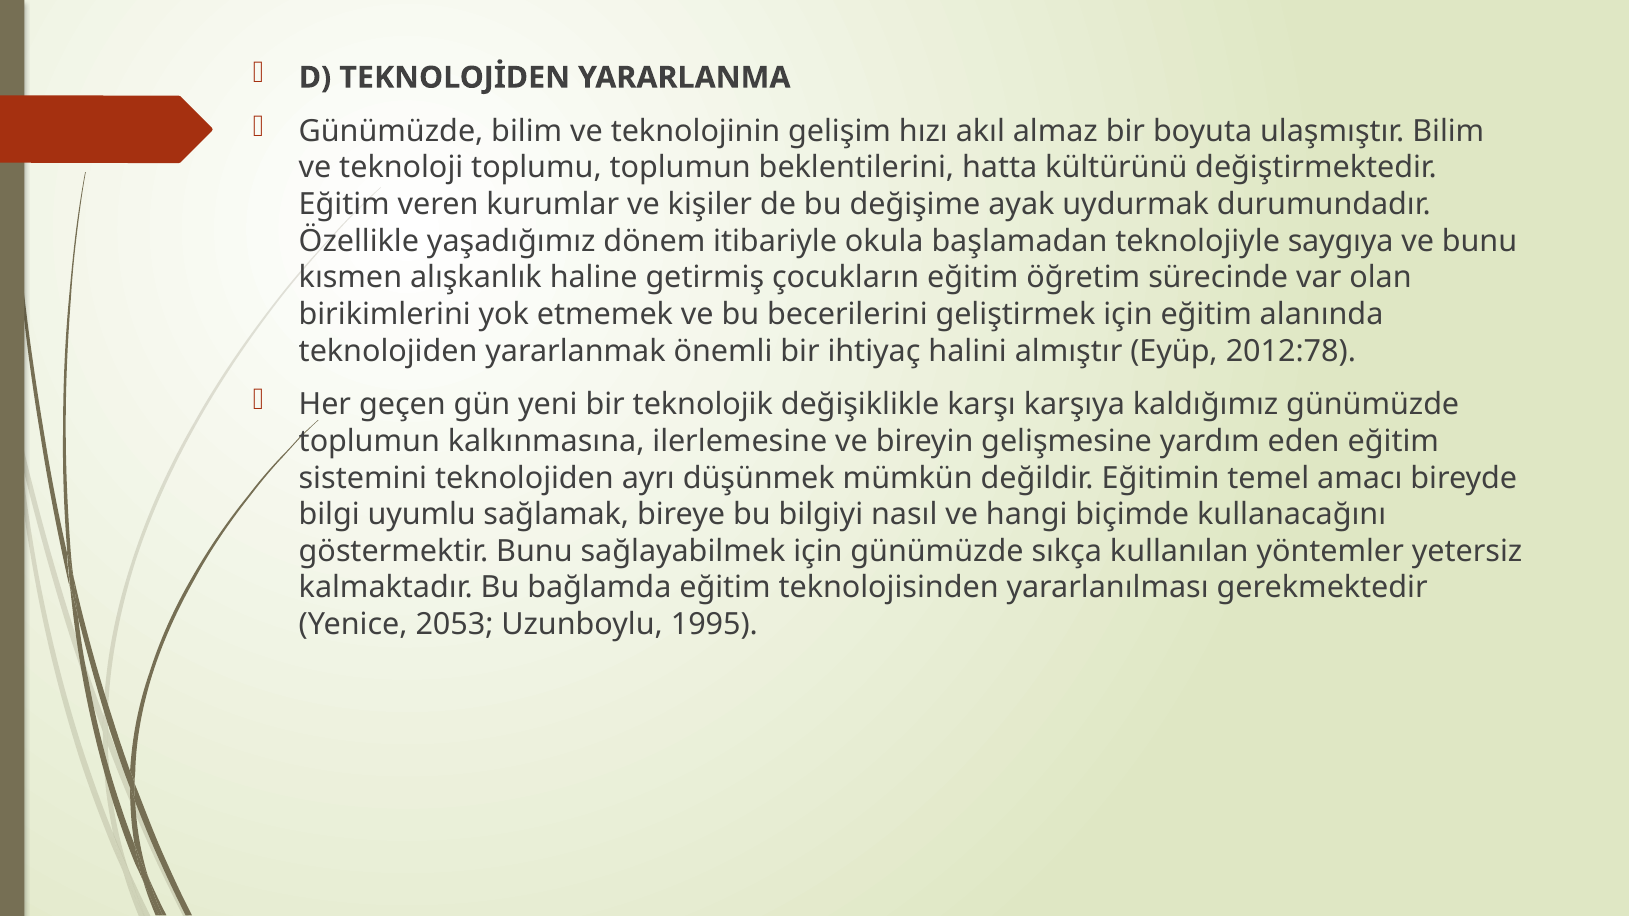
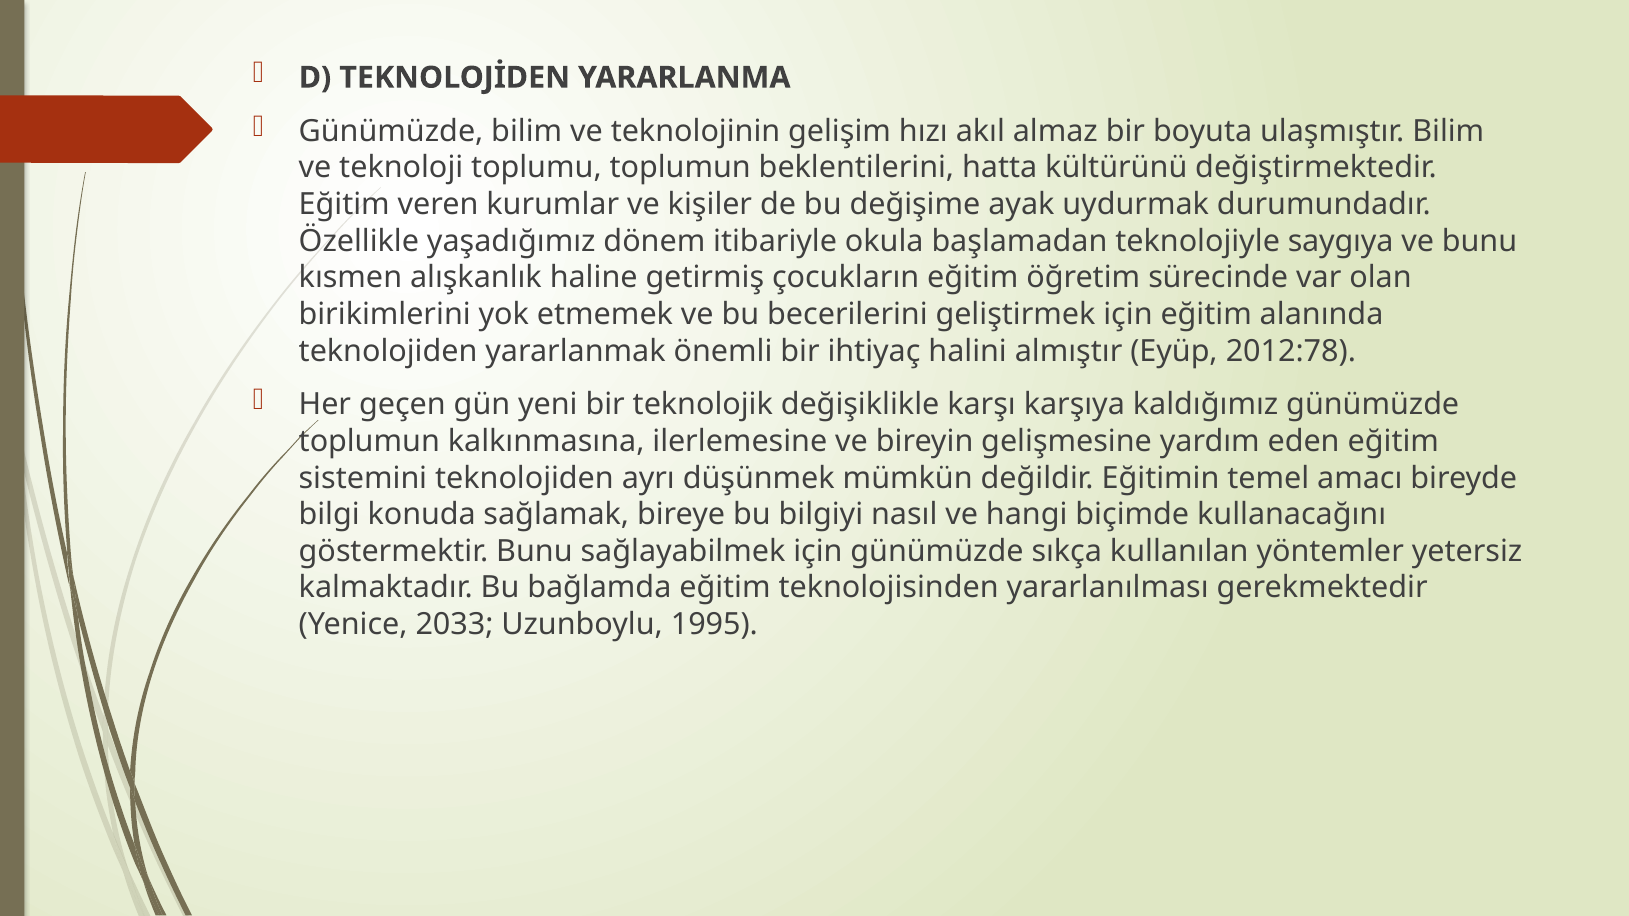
uyumlu: uyumlu -> konuda (422, 515)
2053: 2053 -> 2033 (454, 625)
